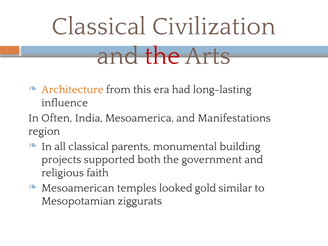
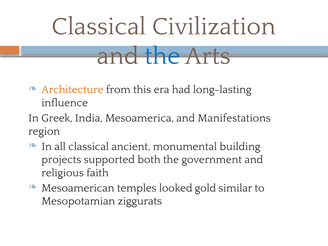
the colour: red -> blue (162, 56)
Often: Often -> Greek (57, 118)
parents: parents -> ancient (131, 146)
